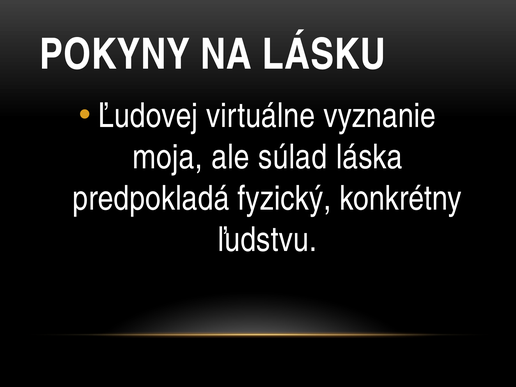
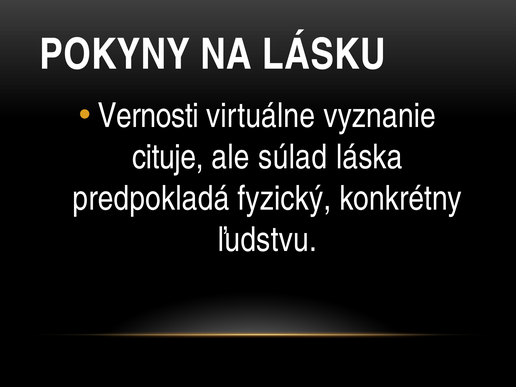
Ľudovej: Ľudovej -> Vernosti (148, 116)
moja: moja -> cituje (168, 157)
